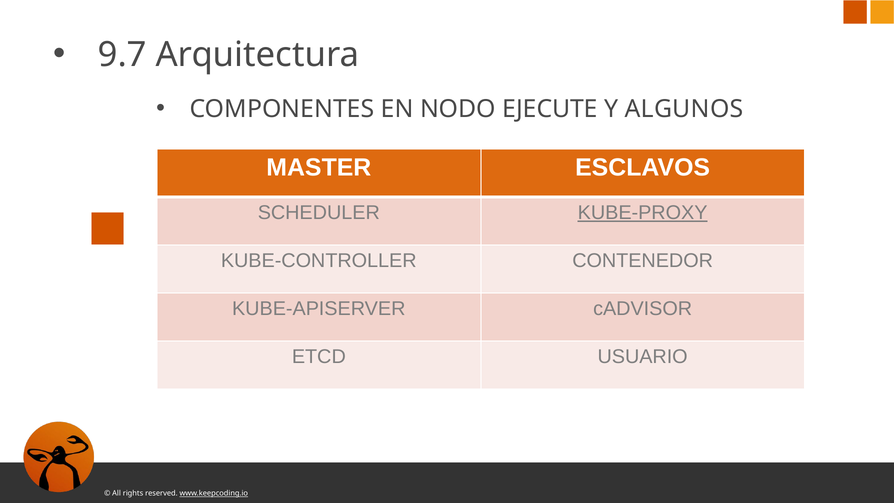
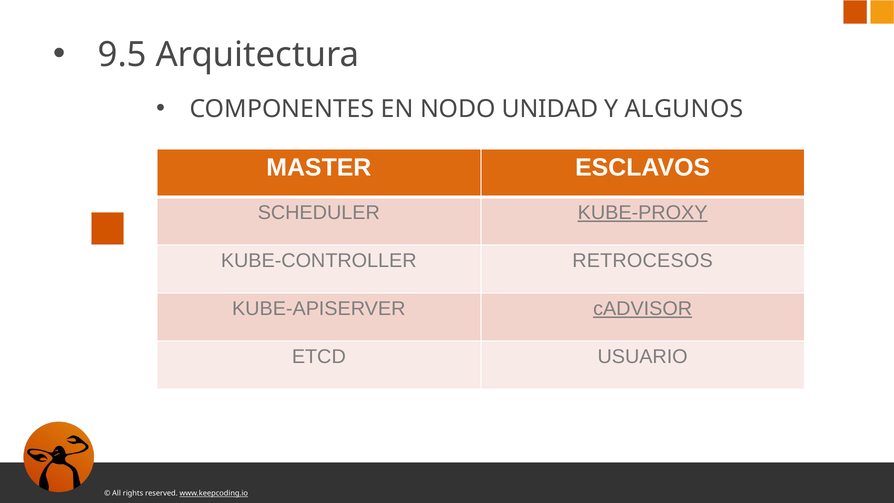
9.7: 9.7 -> 9.5 (122, 55)
EJECUTE: EJECUTE -> UNIDAD (550, 109)
CONTENEDOR: CONTENEDOR -> RETROCESOS (643, 261)
cADVISOR underline: none -> present (643, 309)
